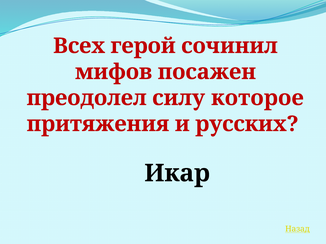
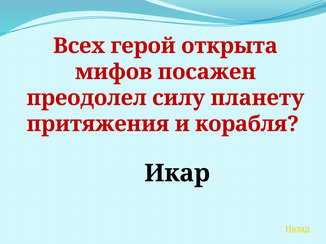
сочинил: сочинил -> открыта (229, 46)
которое: которое -> планету (258, 98)
русских: русских -> корабля (247, 124)
